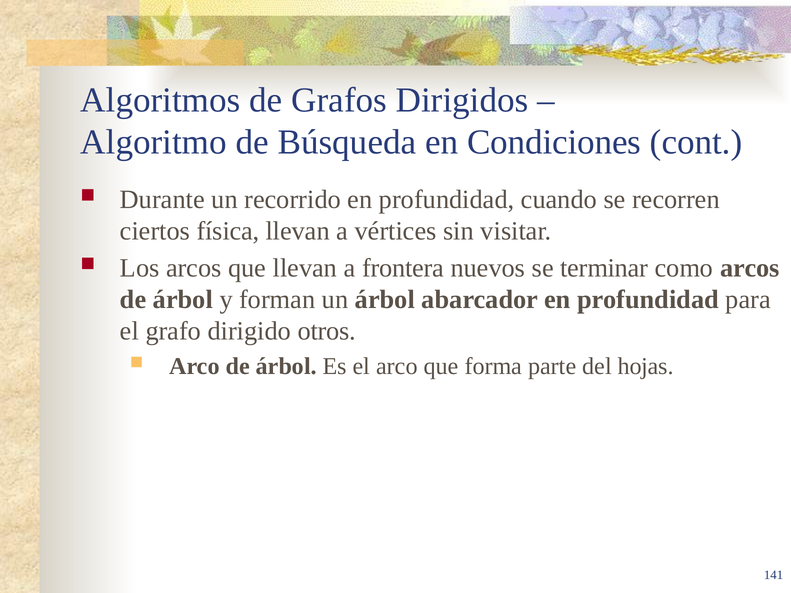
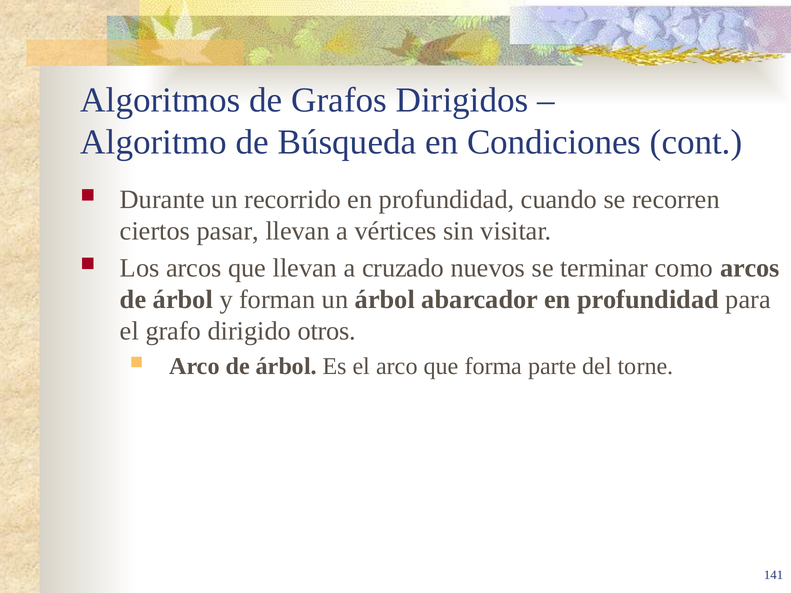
física: física -> pasar (228, 231)
frontera: frontera -> cruzado (403, 268)
hojas: hojas -> torne (646, 366)
